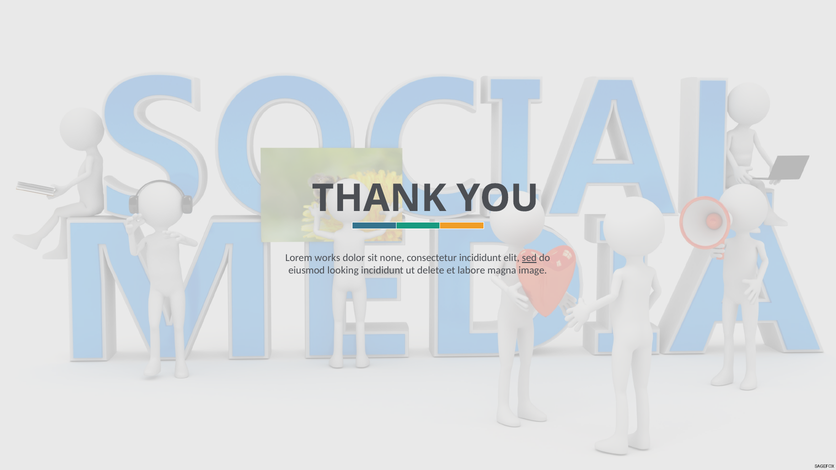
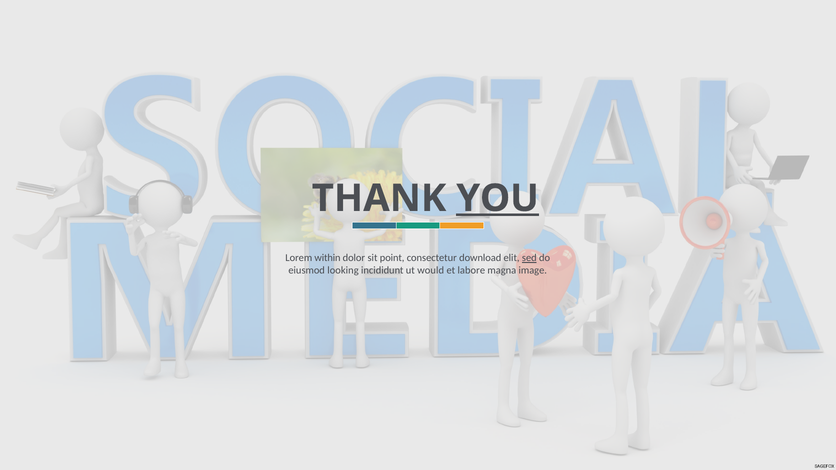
YOU underline: none -> present (498, 198)
works: works -> within (327, 258)
none: none -> point (392, 258)
consectetur incididunt: incididunt -> download (480, 258)
delete: delete -> would (431, 271)
